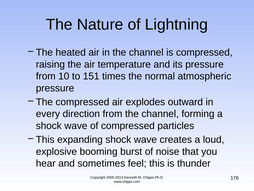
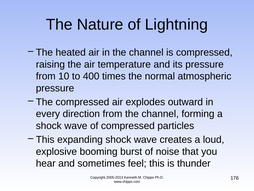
151: 151 -> 400 (91, 76)
